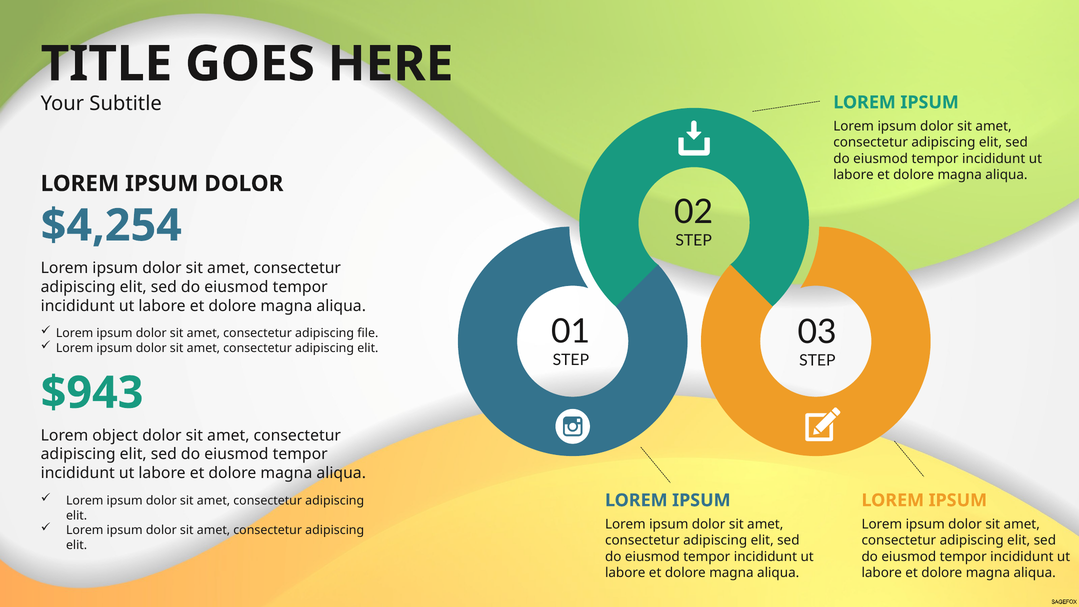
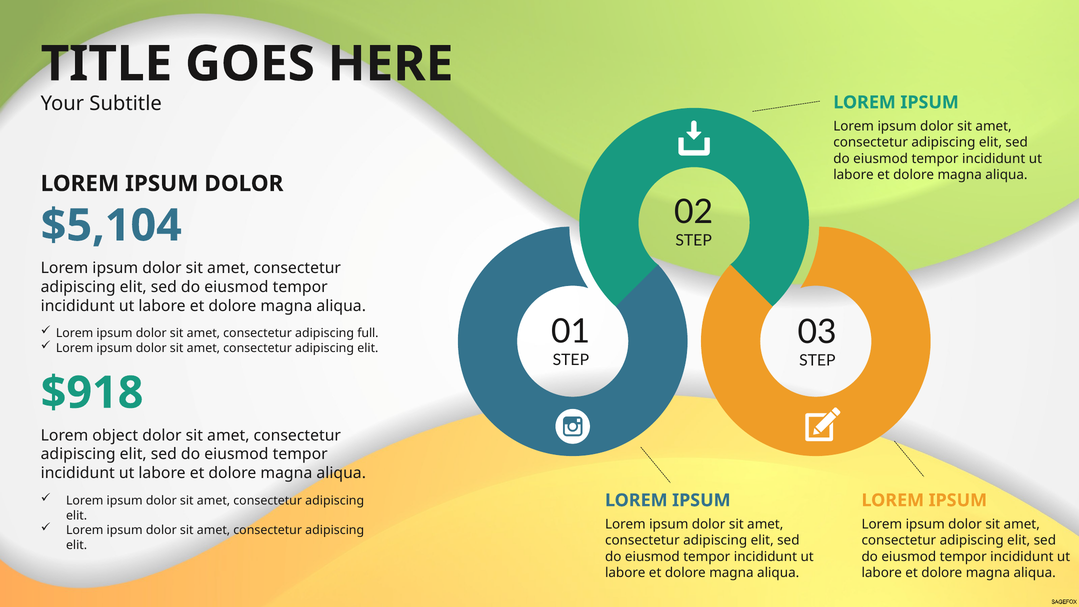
$4,254: $4,254 -> $5,104 (111, 226)
file: file -> full (368, 333)
$943: $943 -> $918 (92, 393)
